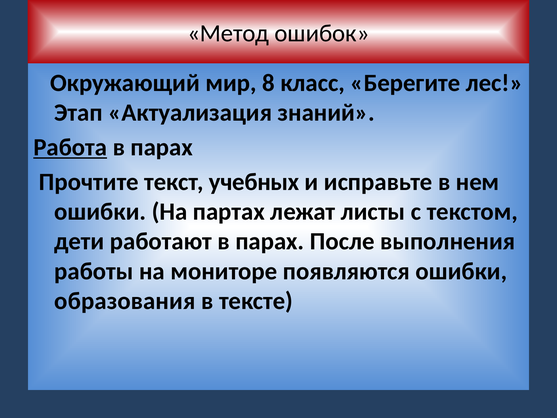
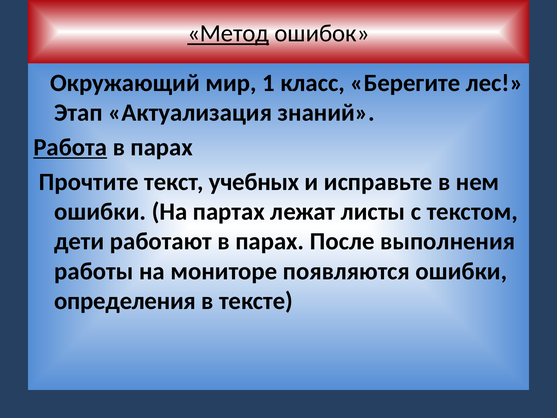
Метод underline: none -> present (228, 33)
8: 8 -> 1 (268, 83)
образования: образования -> определения (125, 301)
